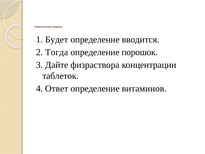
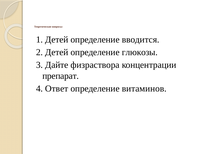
1 Будет: Будет -> Детей (57, 40)
2 Тогда: Тогда -> Детей (57, 52)
порошок: порошок -> глюкозы (140, 52)
таблеток: таблеток -> препарат (61, 76)
